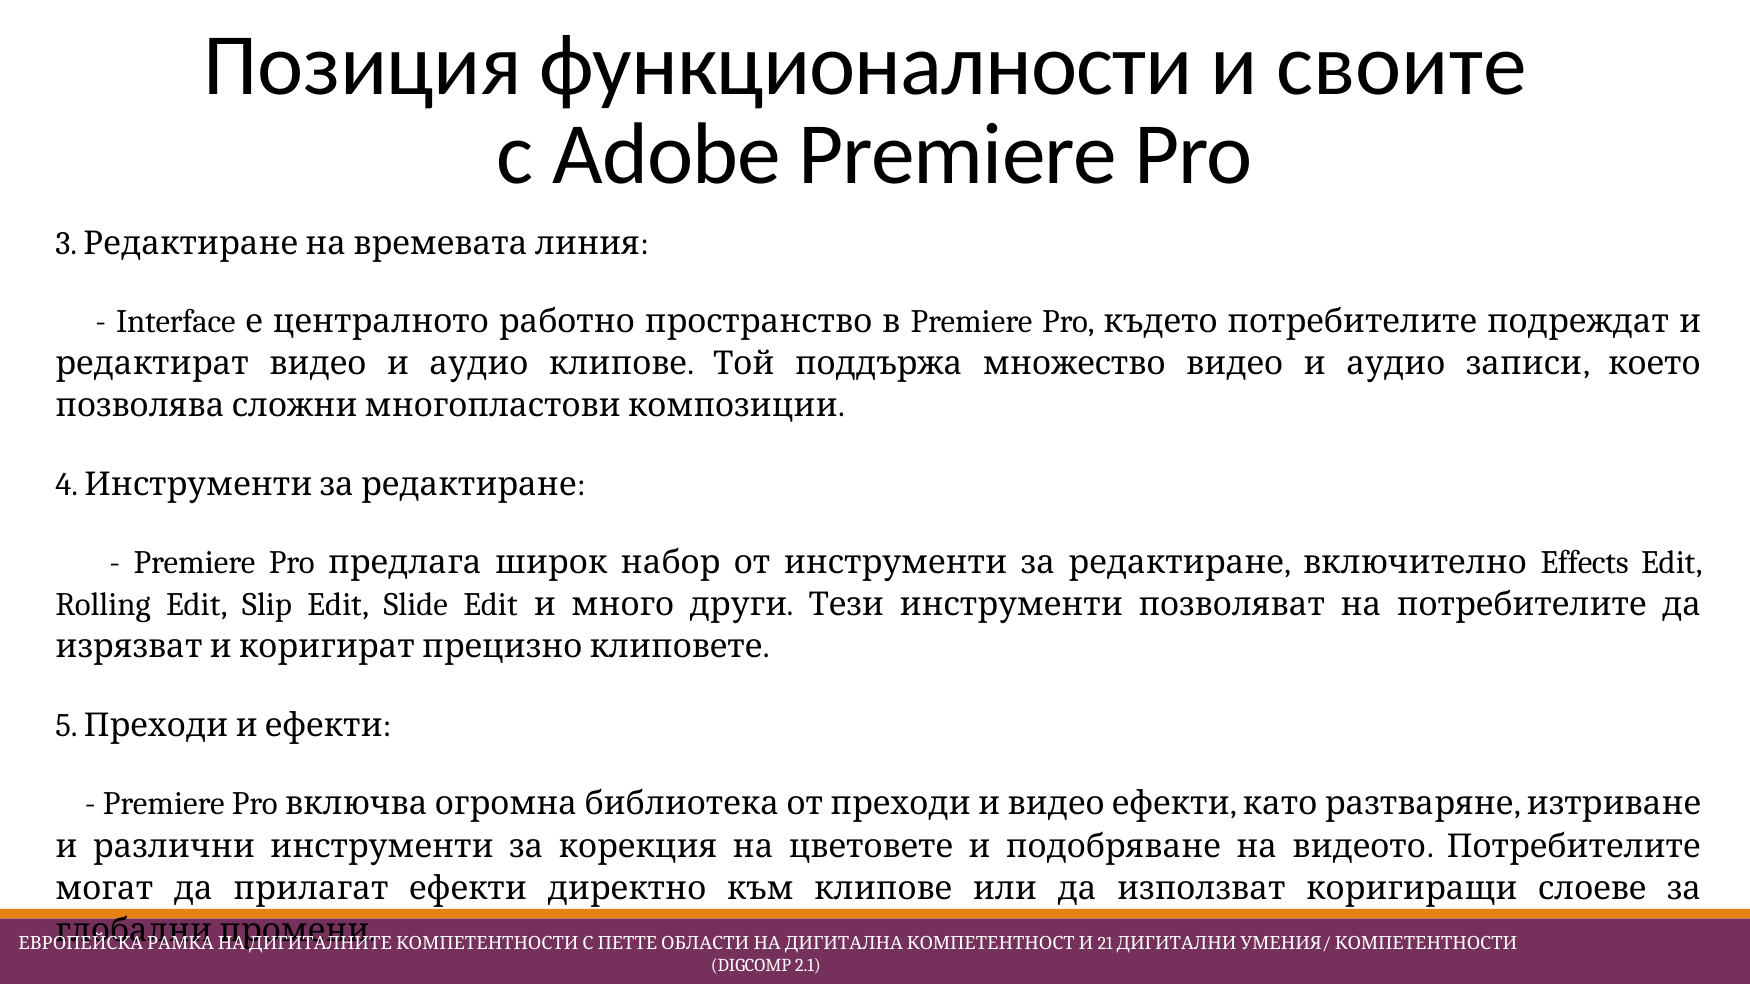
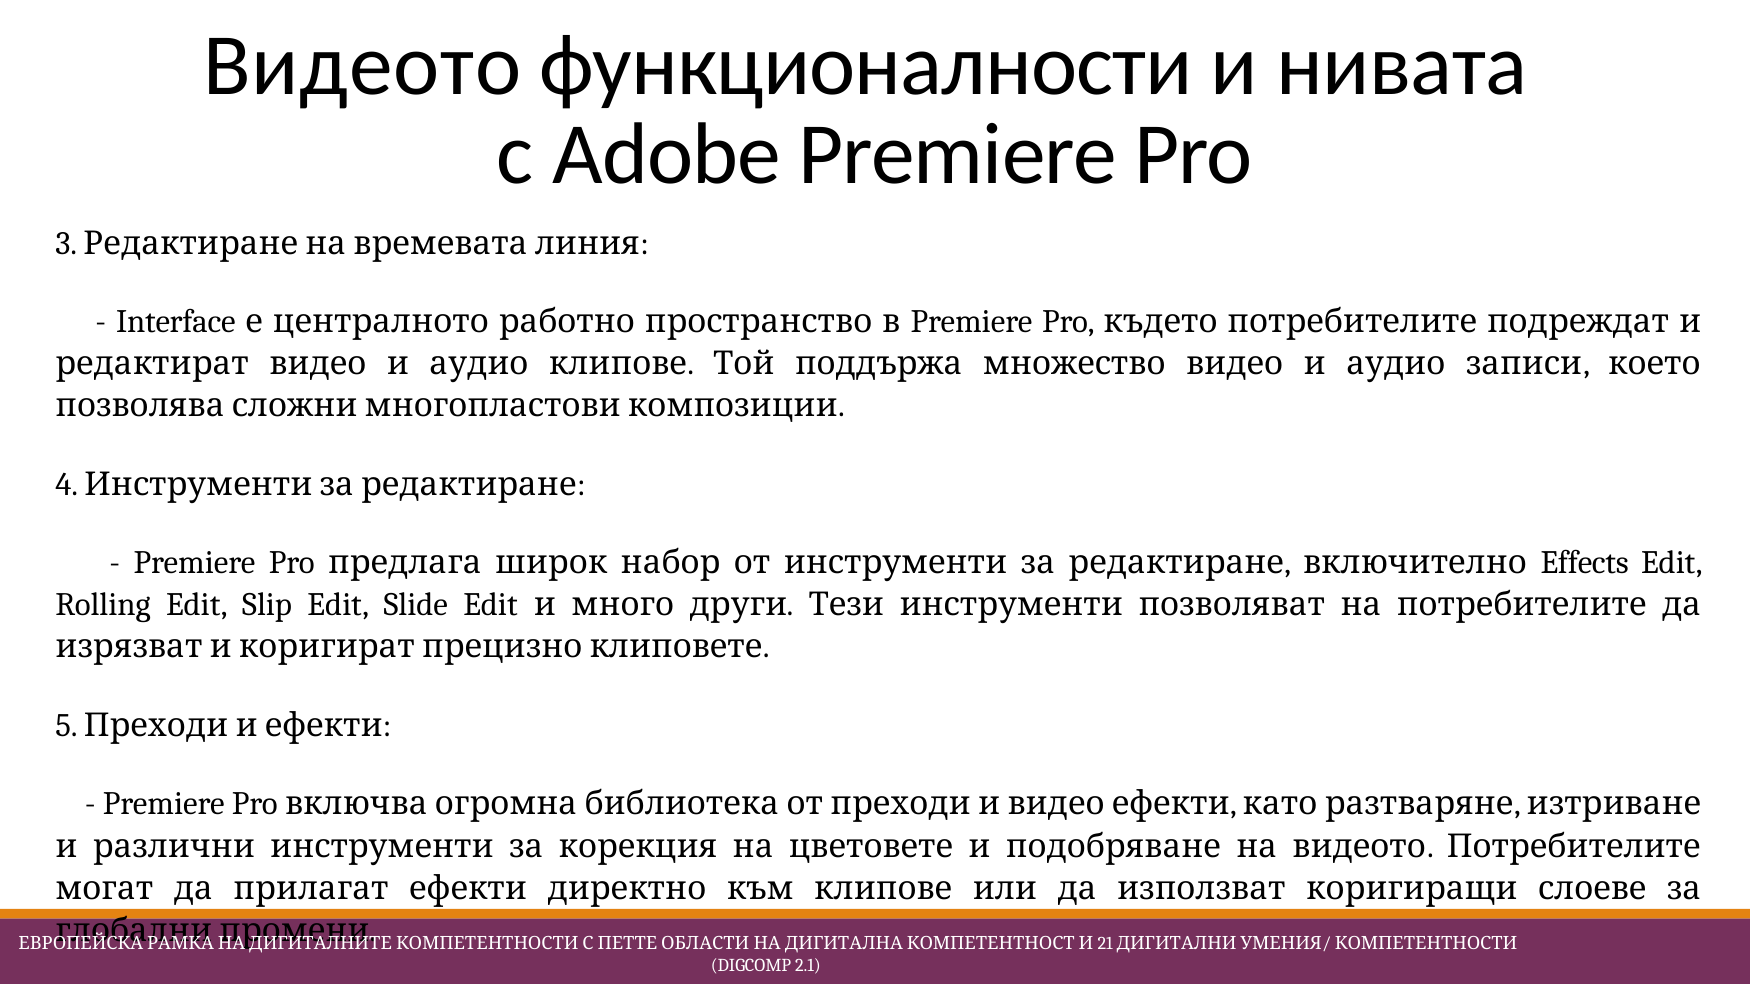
Позиция: Позиция -> Видеото (362, 66)
своите: своите -> нивата (1402, 66)
